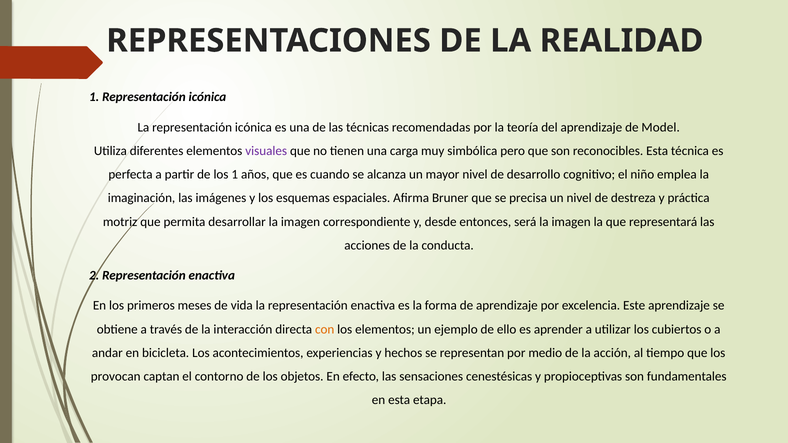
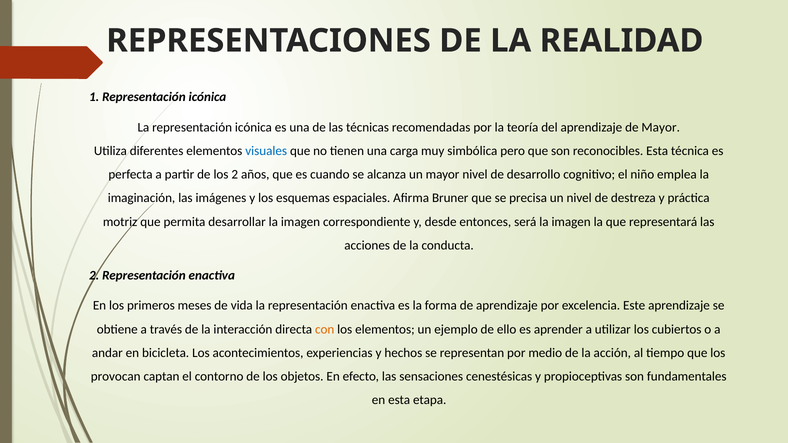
de Model: Model -> Mayor (661, 127)
visuales colour: purple -> blue (266, 151)
los 1: 1 -> 2 (235, 175)
